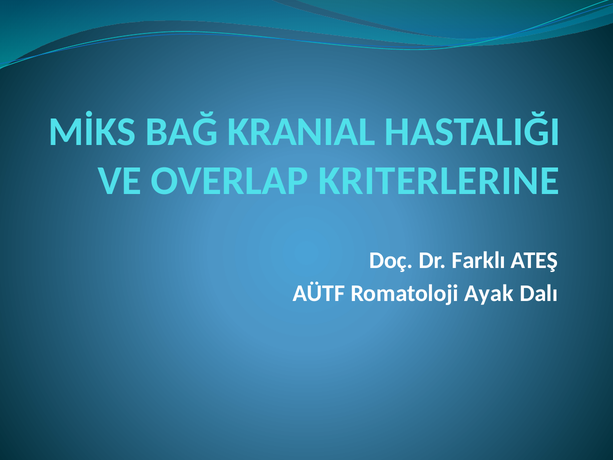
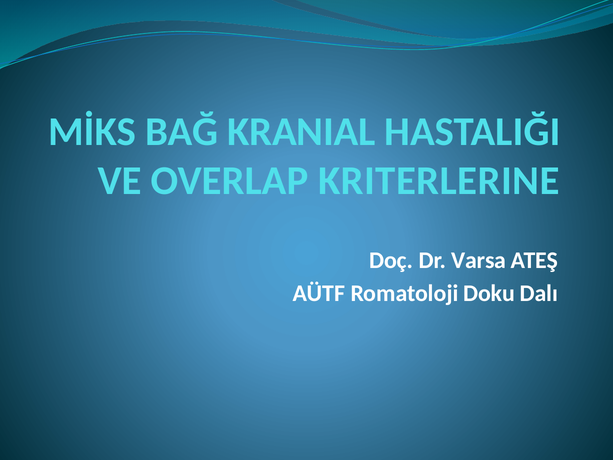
Farklı: Farklı -> Varsa (479, 260)
Ayak: Ayak -> Doku (489, 293)
